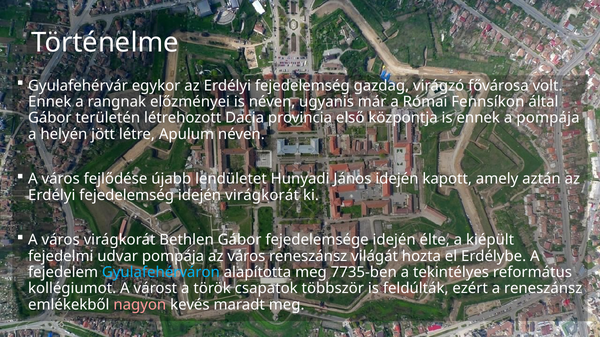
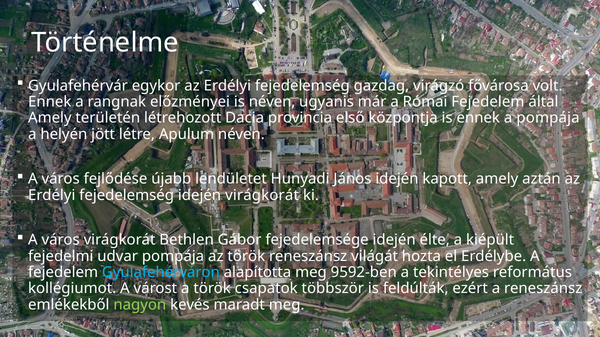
Római Fennsíkon: Fennsíkon -> Fejedelem (488, 102)
Gábor: Gábor -> Amely (50, 118)
az város: város -> török (246, 256)
7735-ben: 7735-ben -> 9592-ben (364, 273)
nagyon colour: pink -> light green (140, 305)
